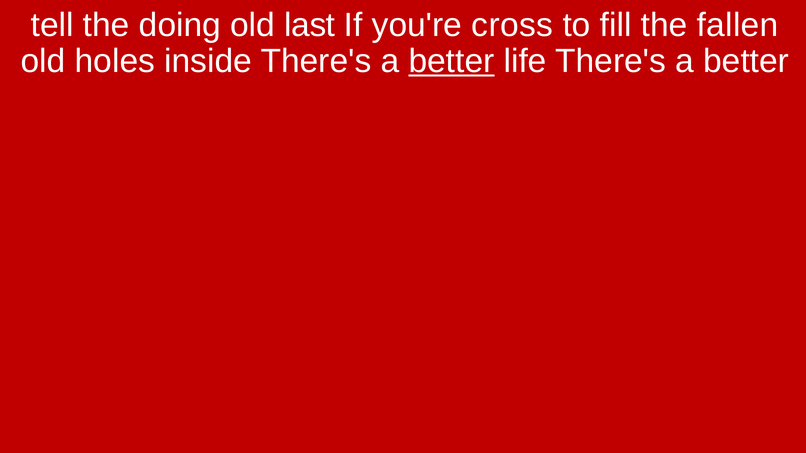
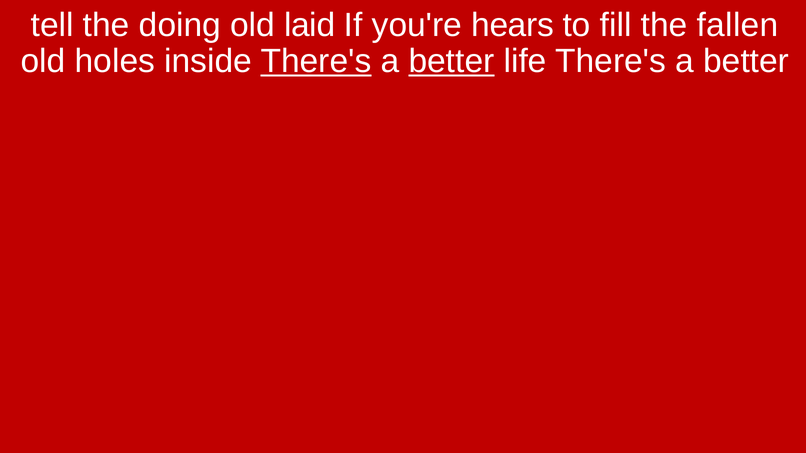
last: last -> laid (310, 25)
cross: cross -> hears (513, 25)
There's underline: none -> present (316, 61)
